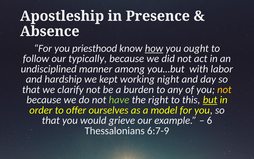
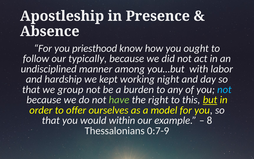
how underline: present -> none (154, 48)
clarify: clarify -> group (70, 89)
not colour: yellow -> light blue (224, 89)
grieve: grieve -> within (122, 120)
6: 6 -> 8 (209, 120)
6:7-9: 6:7-9 -> 0:7-9 (158, 131)
